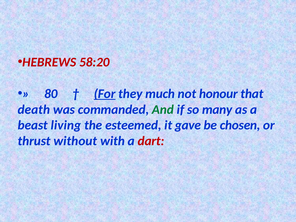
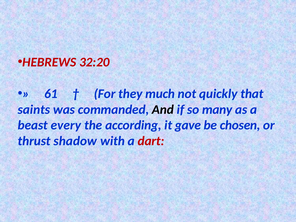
58:20: 58:20 -> 32:20 (94, 62)
80: 80 -> 61 (51, 94)
For underline: present -> none (105, 94)
honour: honour -> quickly (218, 94)
death: death -> saints (34, 109)
And colour: green -> black (163, 109)
living: living -> every (66, 125)
esteemed: esteemed -> according (133, 125)
without: without -> shadow (75, 141)
